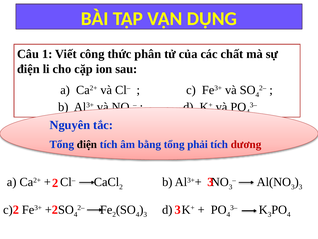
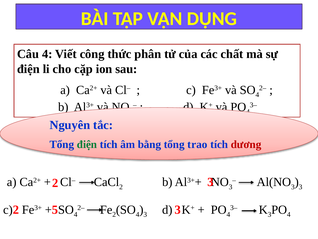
Câu 1: 1 -> 4 (47, 54)
điện colour: black -> green (87, 144)
phải: phải -> trao (197, 144)
2 2: 2 -> 5 (55, 209)
